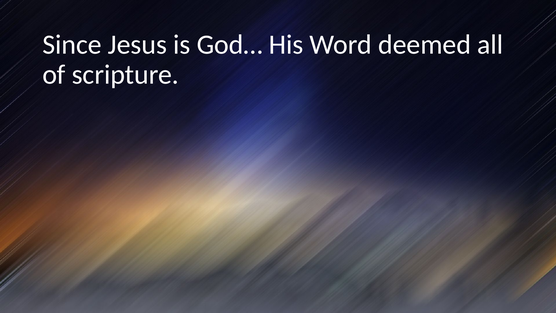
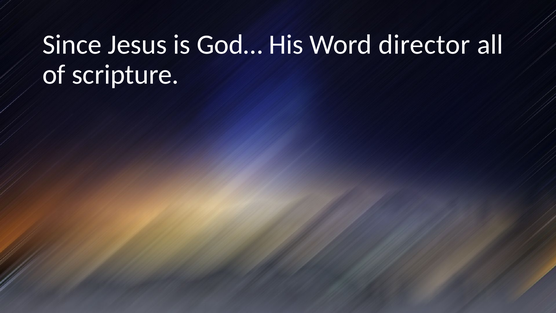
deemed: deemed -> director (424, 45)
